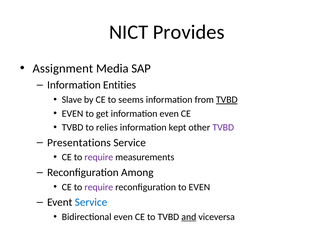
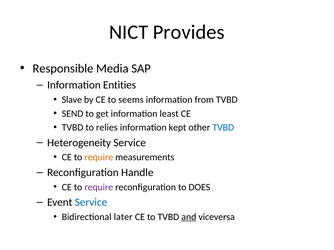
Assignment: Assignment -> Responsible (63, 69)
TVBD underline: present -> none (227, 100)
EVEN: EVEN -> SEND (73, 114)
information even: even -> least (169, 114)
TVBD colour: purple -> blue (223, 128)
Presentations: Presentations -> Heterogeneity (79, 143)
require colour: purple -> orange (99, 158)
Among: Among -> Handle (137, 173)
to EVEN: EVEN -> DOES (199, 187)
Bidirectional even: even -> later (123, 217)
